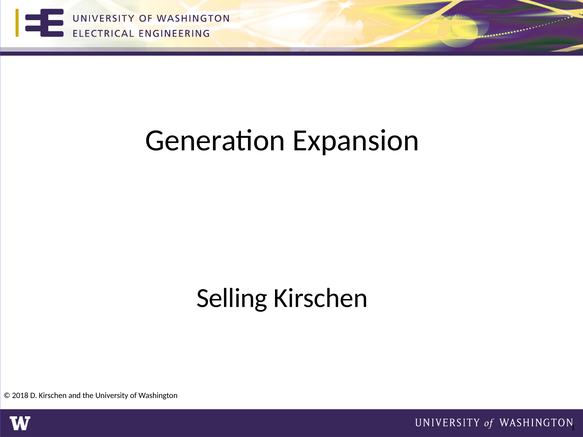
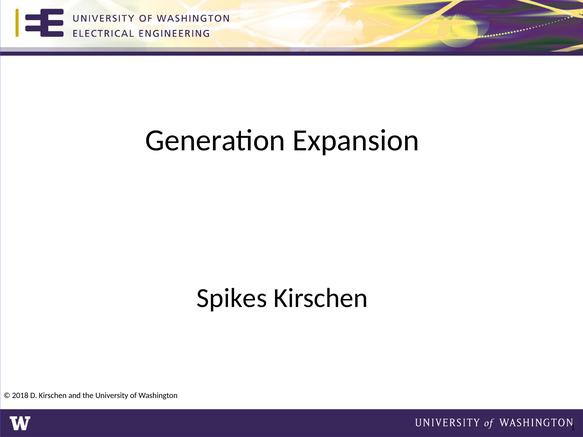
Selling: Selling -> Spikes (232, 298)
